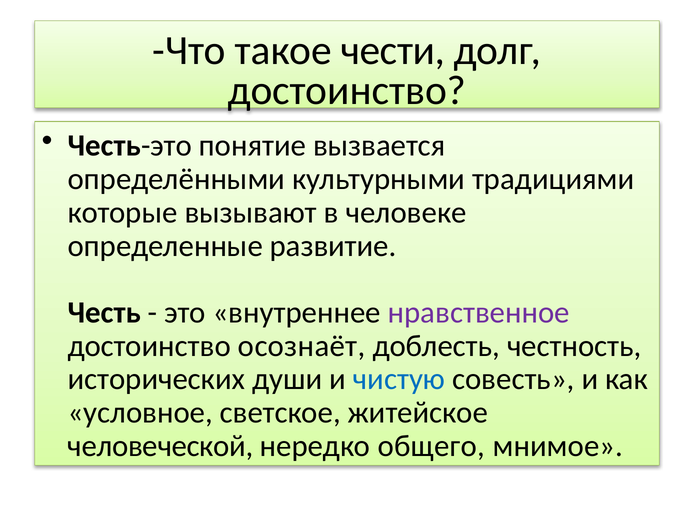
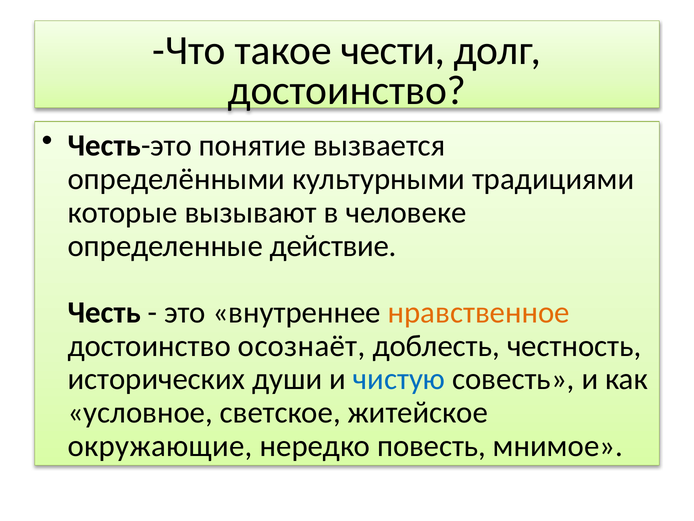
развитие: развитие -> действие (333, 246)
нравственное colour: purple -> orange (479, 312)
человеческой: человеческой -> окружающие (160, 446)
общего: общего -> повесть (432, 446)
